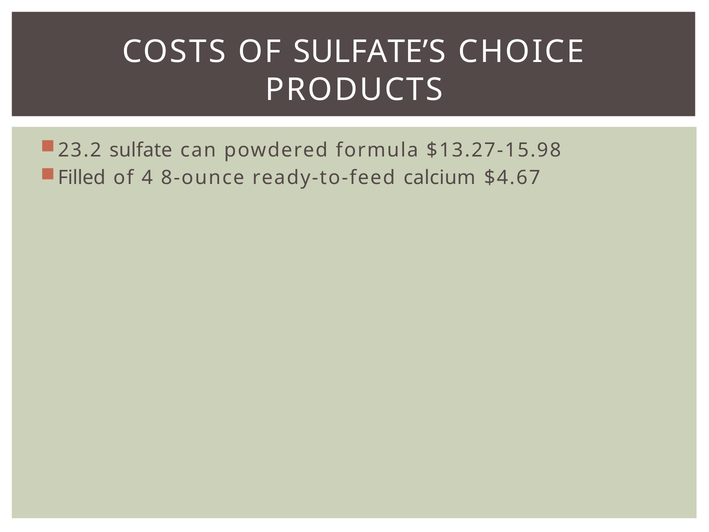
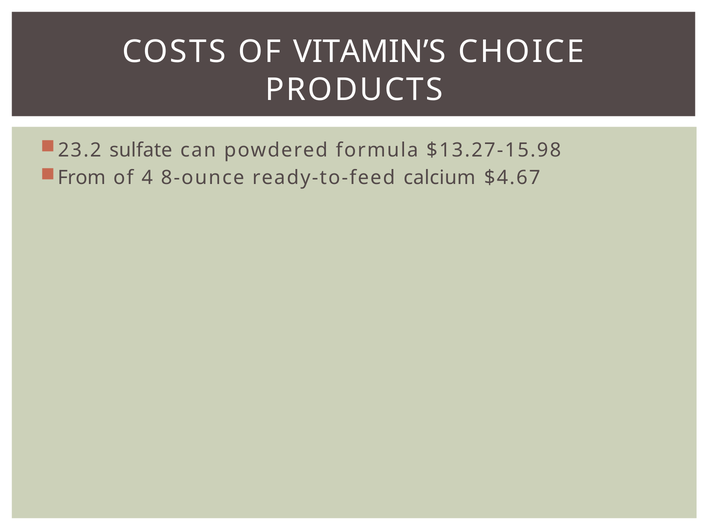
SULFATE’S: SULFATE’S -> VITAMIN’S (370, 52)
Filled: Filled -> From (82, 178)
